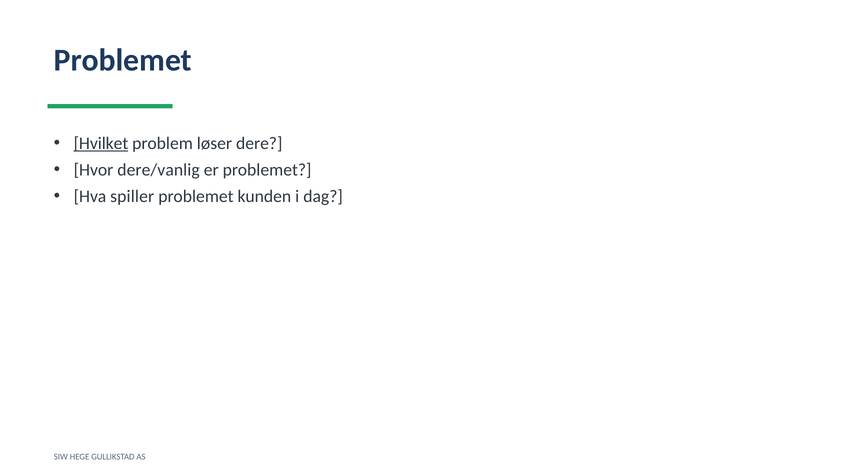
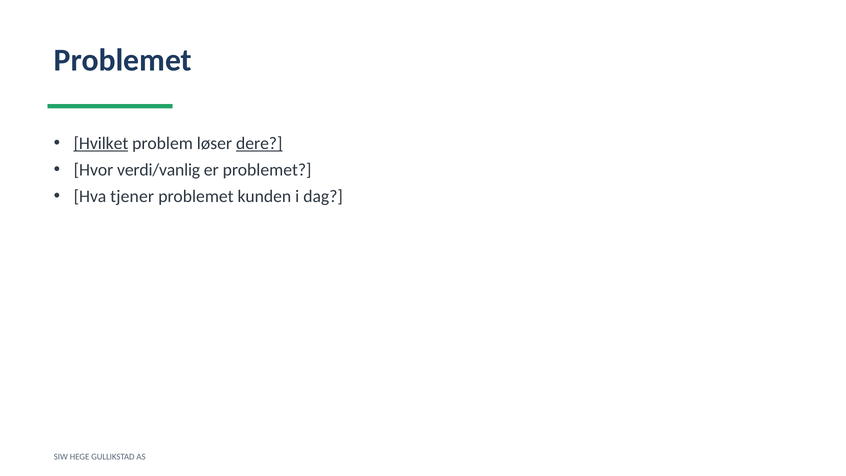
dere underline: none -> present (259, 143)
dere/vanlig: dere/vanlig -> verdi/vanlig (159, 170)
spiller: spiller -> tjener (132, 196)
